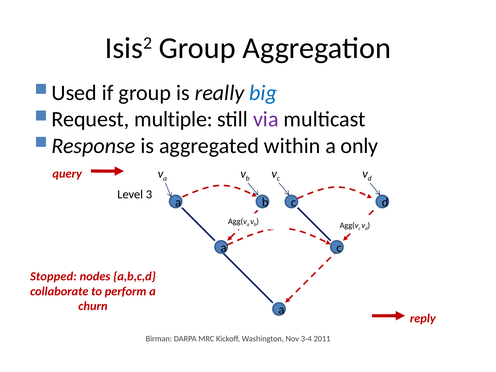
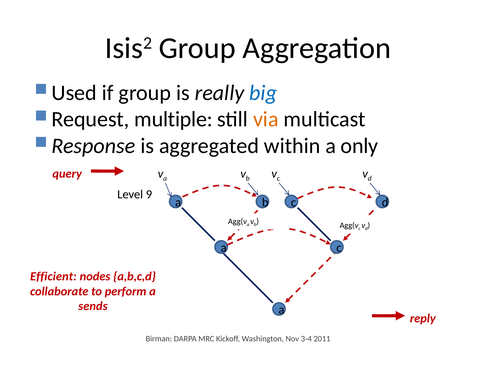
via colour: purple -> orange (266, 119)
3: 3 -> 9 (149, 194)
Stopped: Stopped -> Efficient (53, 276)
churn: churn -> sends (93, 306)
